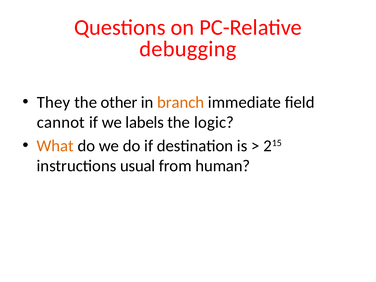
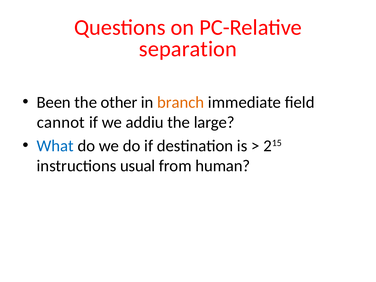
debugging: debugging -> separation (188, 49)
They: They -> Been (54, 102)
labels: labels -> addiu (145, 122)
logic: logic -> large (214, 122)
What colour: orange -> blue (55, 146)
